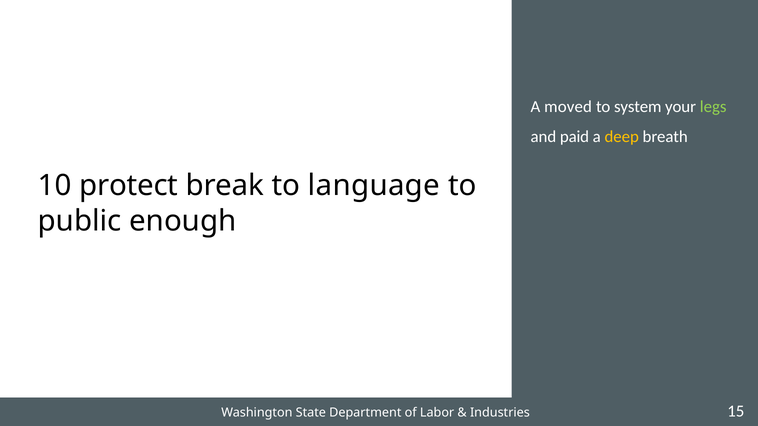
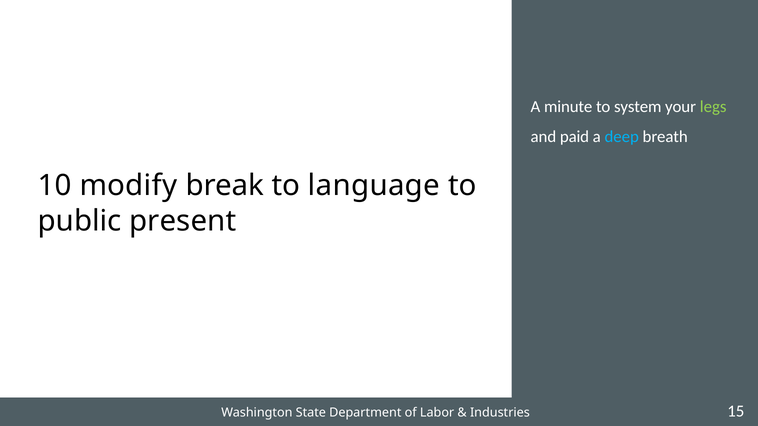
moved: moved -> minute (568, 107)
deep colour: yellow -> light blue (622, 137)
protect: protect -> modify (128, 186)
enough: enough -> present (183, 221)
